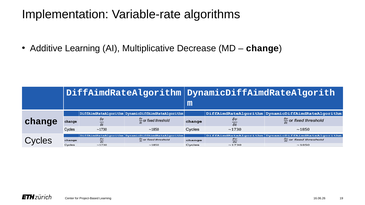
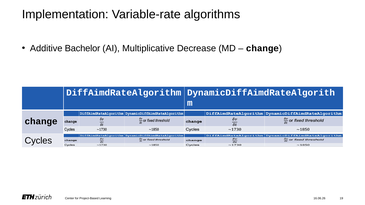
Additive Learning: Learning -> Bachelor (82, 48)
